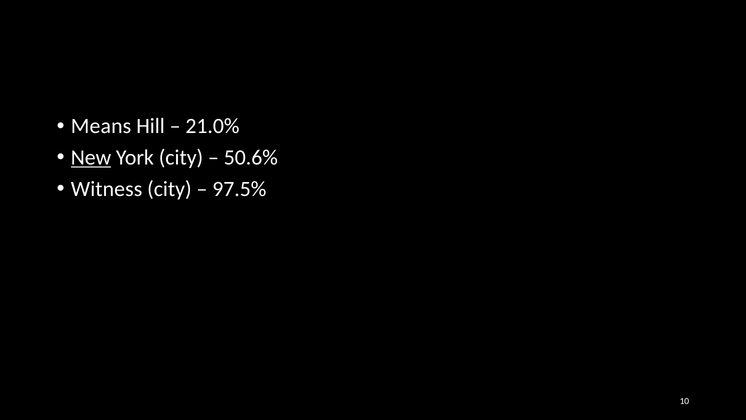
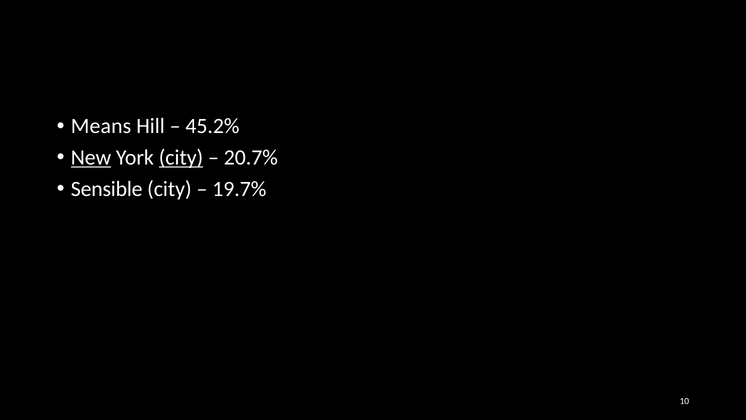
21.0%: 21.0% -> 45.2% (212, 126)
city underline: none -> present (181, 157)
50.6%: 50.6% -> 20.7% (251, 157)
Witness: Witness -> Sensible (107, 189)
97.5%: 97.5% -> 19.7% (239, 189)
